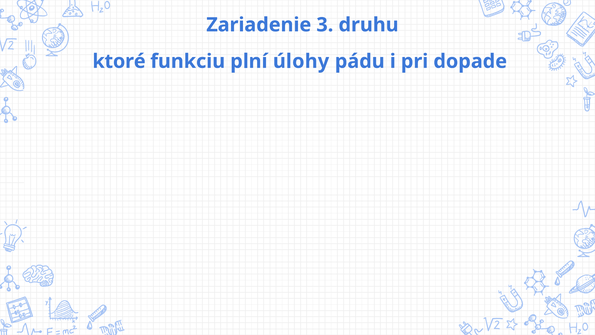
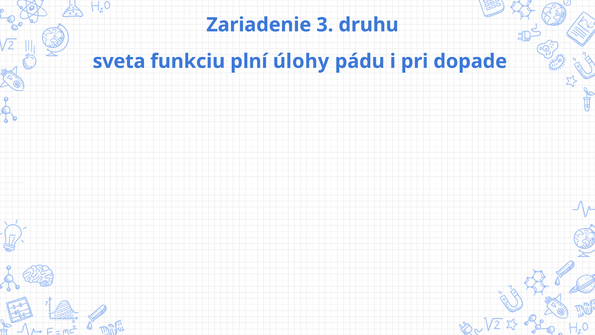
ktoré: ktoré -> sveta (119, 61)
